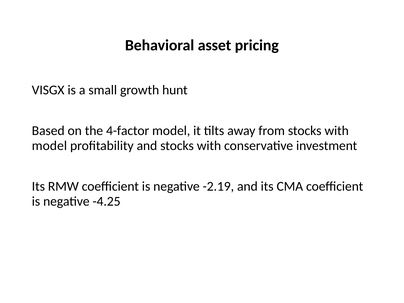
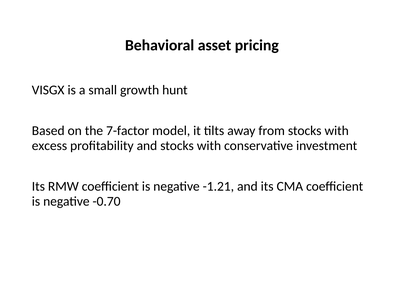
4-factor: 4-factor -> 7-factor (128, 131)
model: model -> excess (49, 146)
-2.19: -2.19 -> -1.21 (218, 186)
-4.25: -4.25 -> -0.70 (107, 201)
